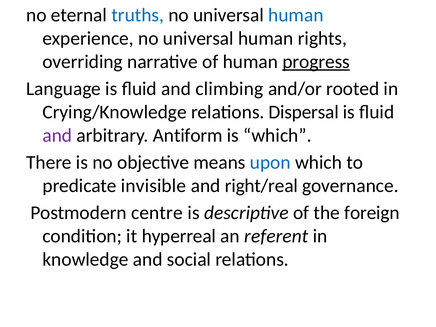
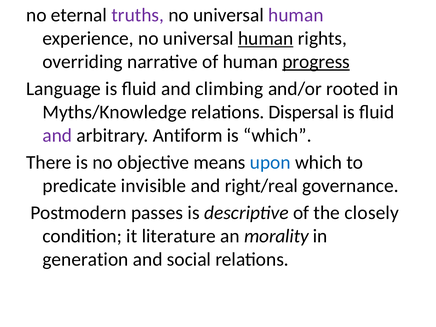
truths colour: blue -> purple (138, 15)
human colour: blue -> purple (296, 15)
human underline: none -> present (266, 38)
Crying/Knowledge: Crying/Knowledge -> Myths/Knowledge (115, 112)
centre: centre -> passes (157, 213)
foreign: foreign -> closely (372, 213)
hyperreal: hyperreal -> literature (179, 236)
referent: referent -> morality (276, 236)
knowledge: knowledge -> generation (86, 259)
